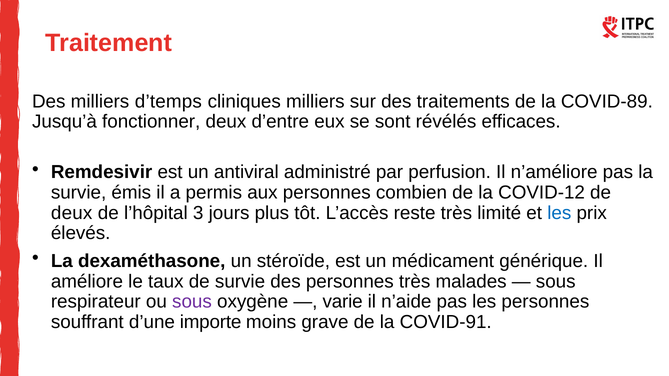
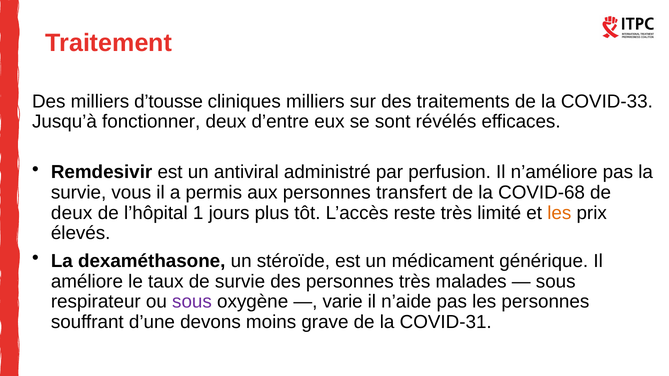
d’temps: d’temps -> d’tousse (169, 102)
COVID-89: COVID-89 -> COVID-33 (607, 102)
émis: émis -> vous (131, 193)
combien: combien -> transfert (411, 193)
COVID-12: COVID-12 -> COVID-68 (542, 193)
3: 3 -> 1 (198, 213)
les colour: blue -> orange (559, 213)
importe: importe -> devons (210, 322)
COVID-91: COVID-91 -> COVID-31 (446, 322)
